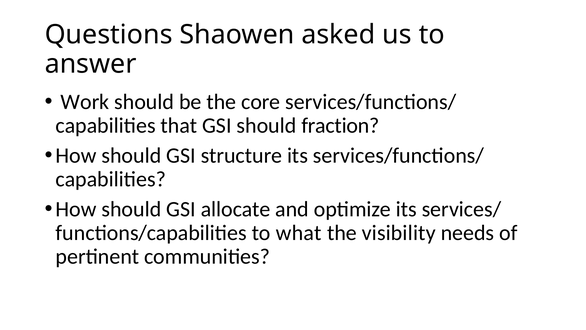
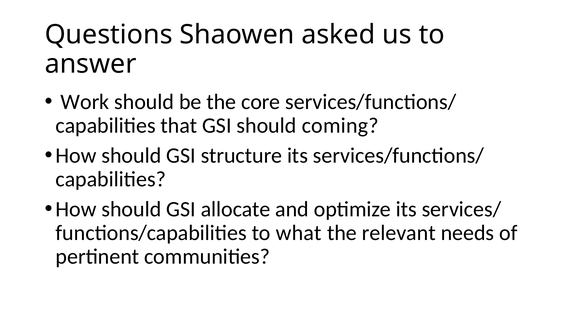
fraction: fraction -> coming (340, 125)
visibility: visibility -> relevant (399, 233)
